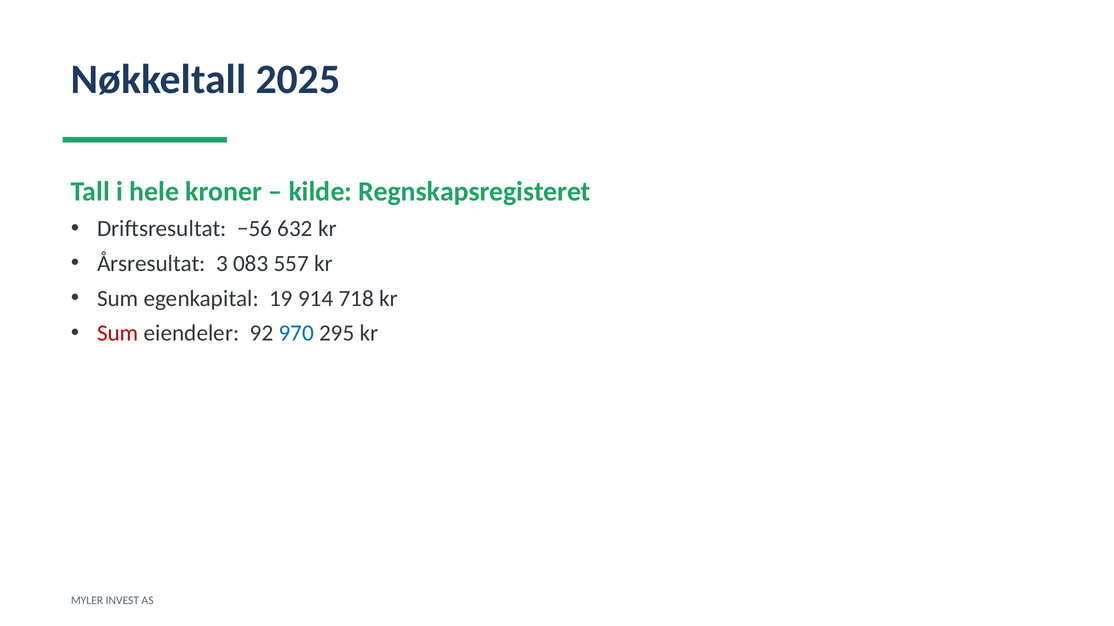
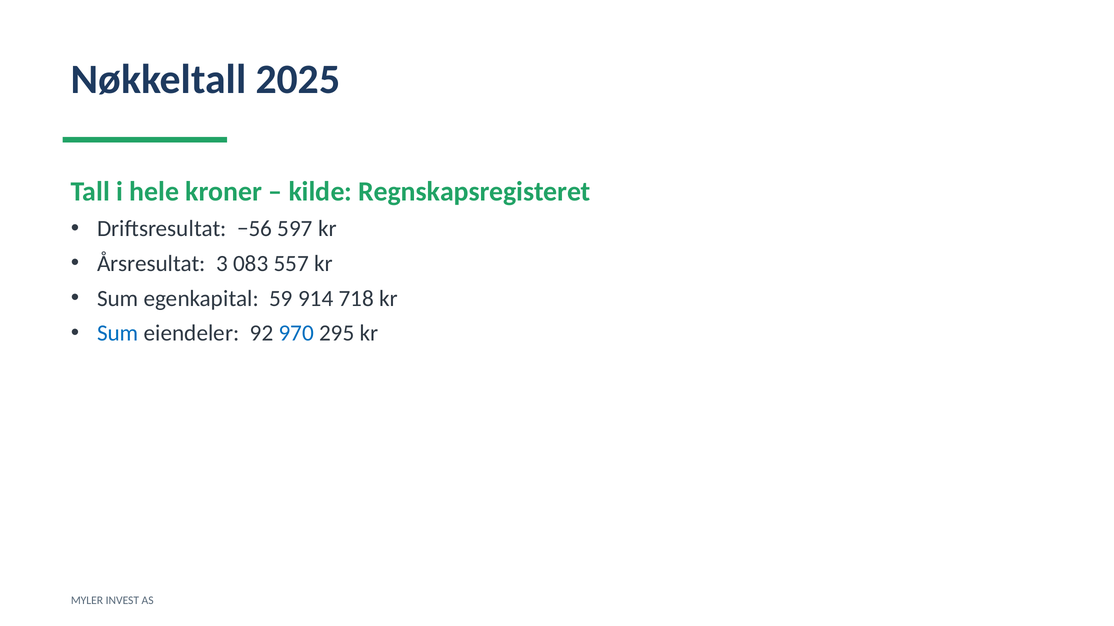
632: 632 -> 597 (295, 229)
19: 19 -> 59 (281, 299)
Sum colour: red -> blue (118, 334)
